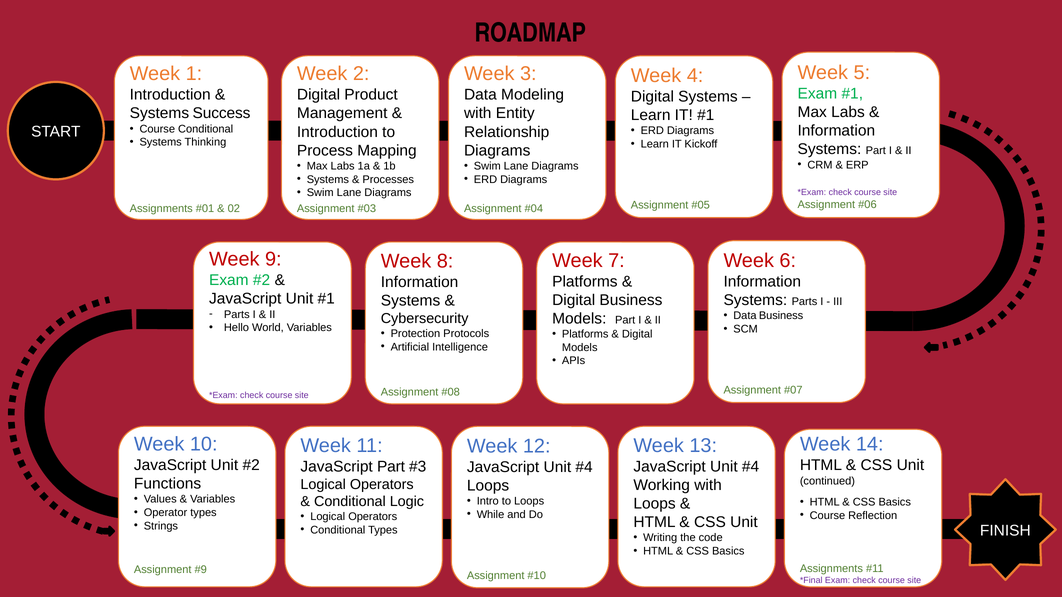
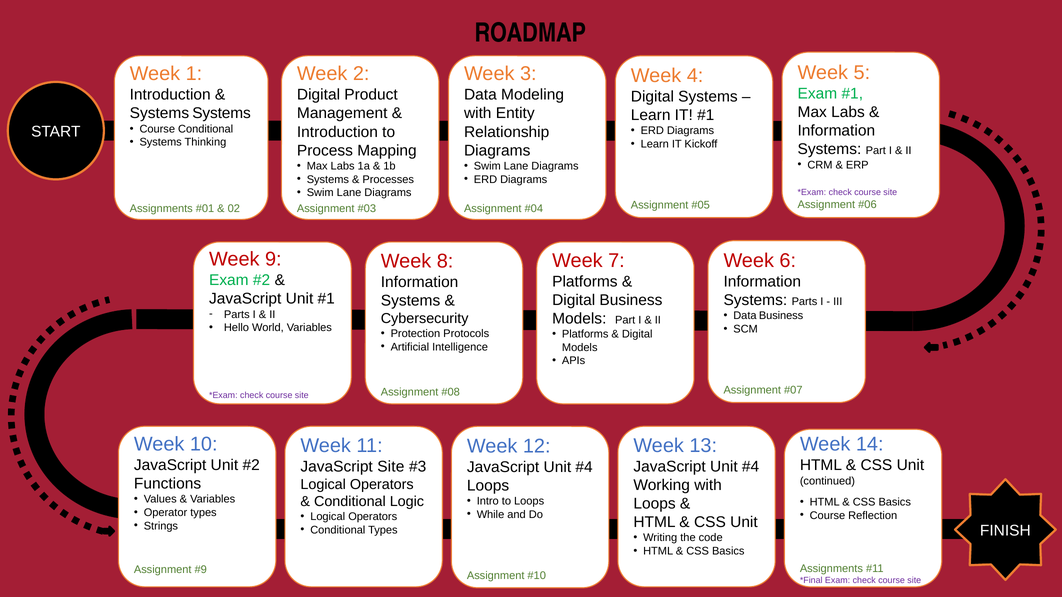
Systems Success: Success -> Systems (222, 113)
JavaScript Part: Part -> Site (391, 467)
